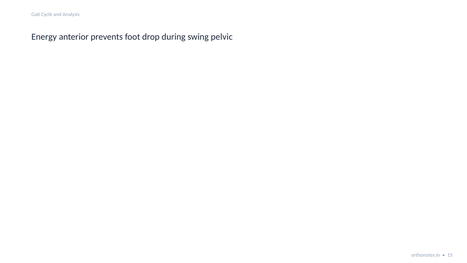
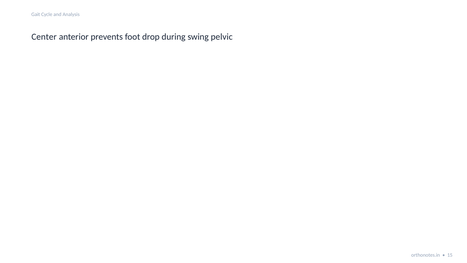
Energy: Energy -> Center (44, 37)
